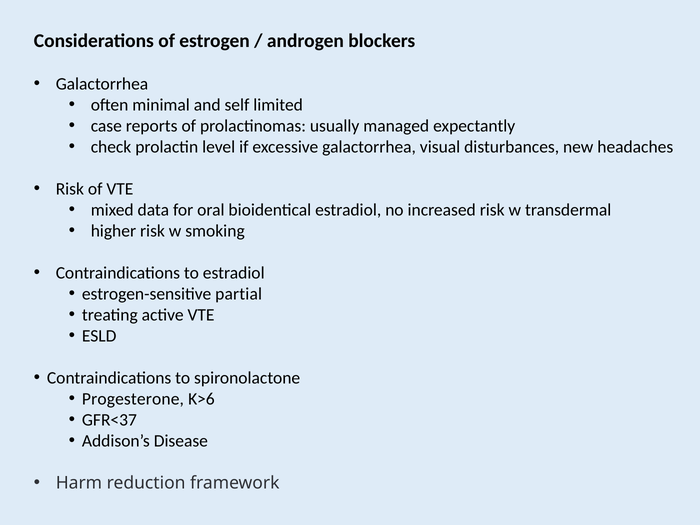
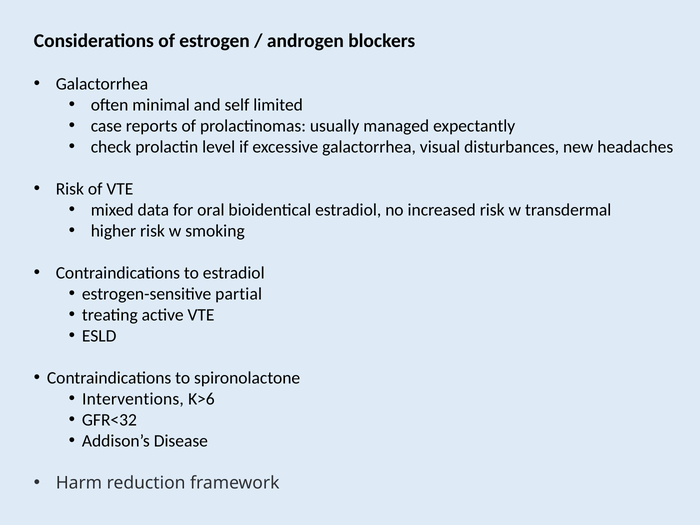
Progesterone: Progesterone -> Interventions (133, 399)
GFR<37: GFR<37 -> GFR<32 (109, 420)
